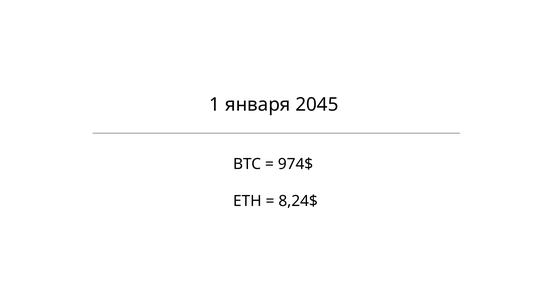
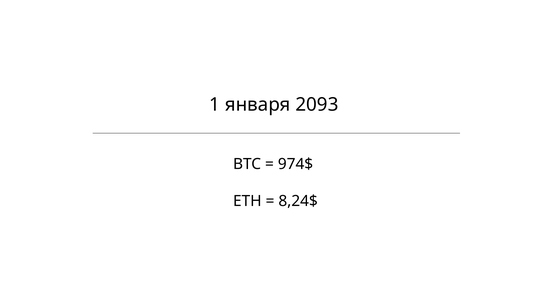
2045: 2045 -> 2093 (317, 105)
